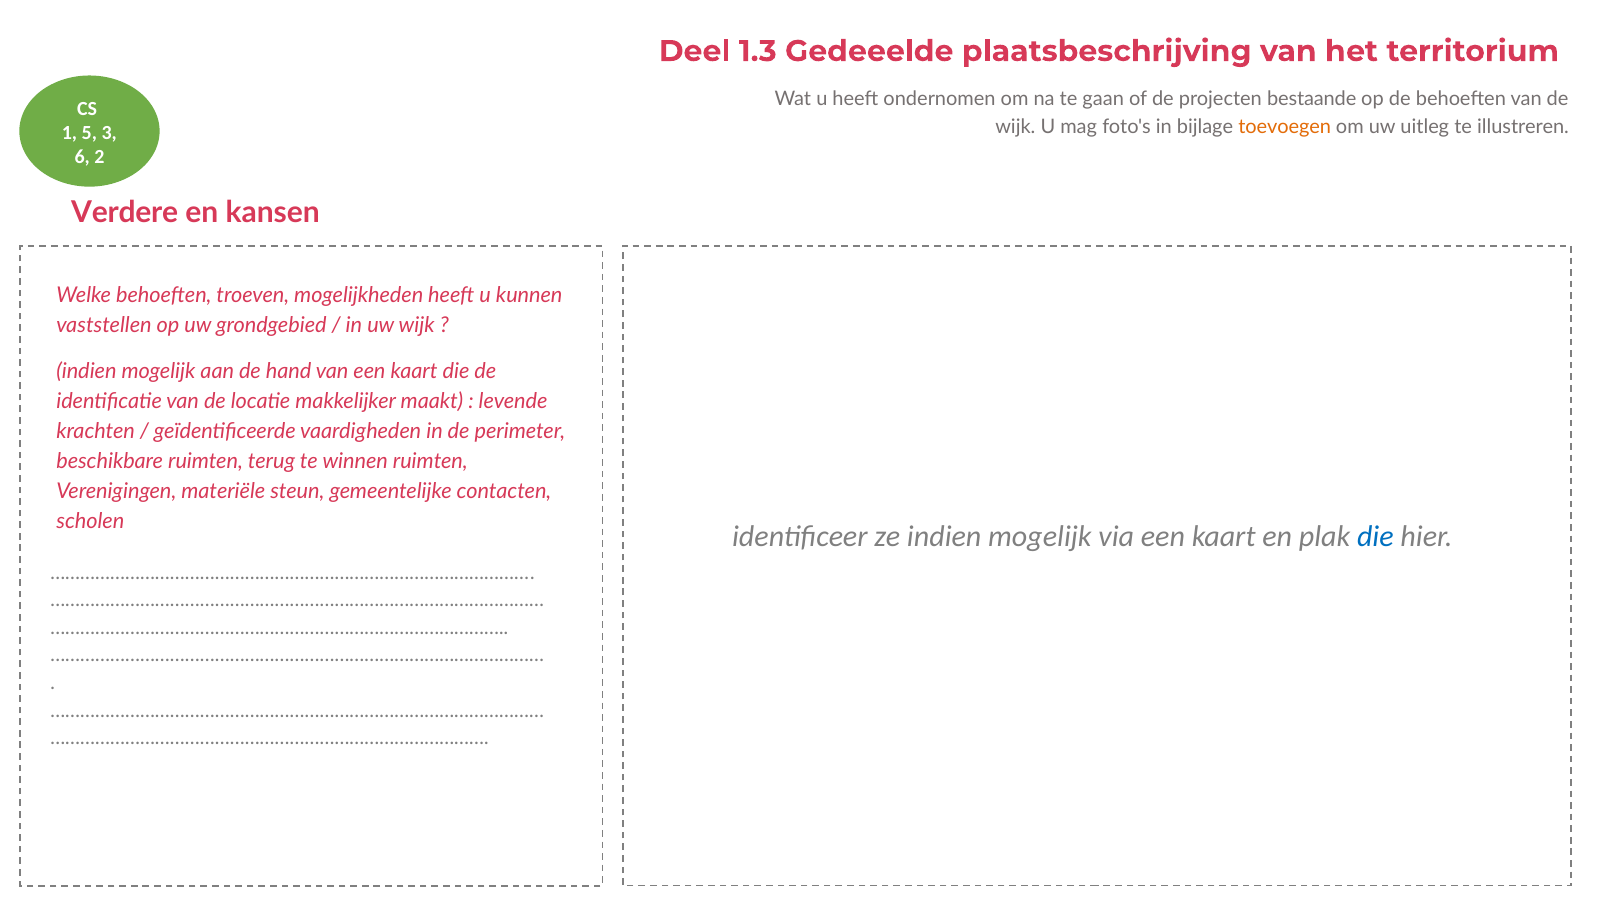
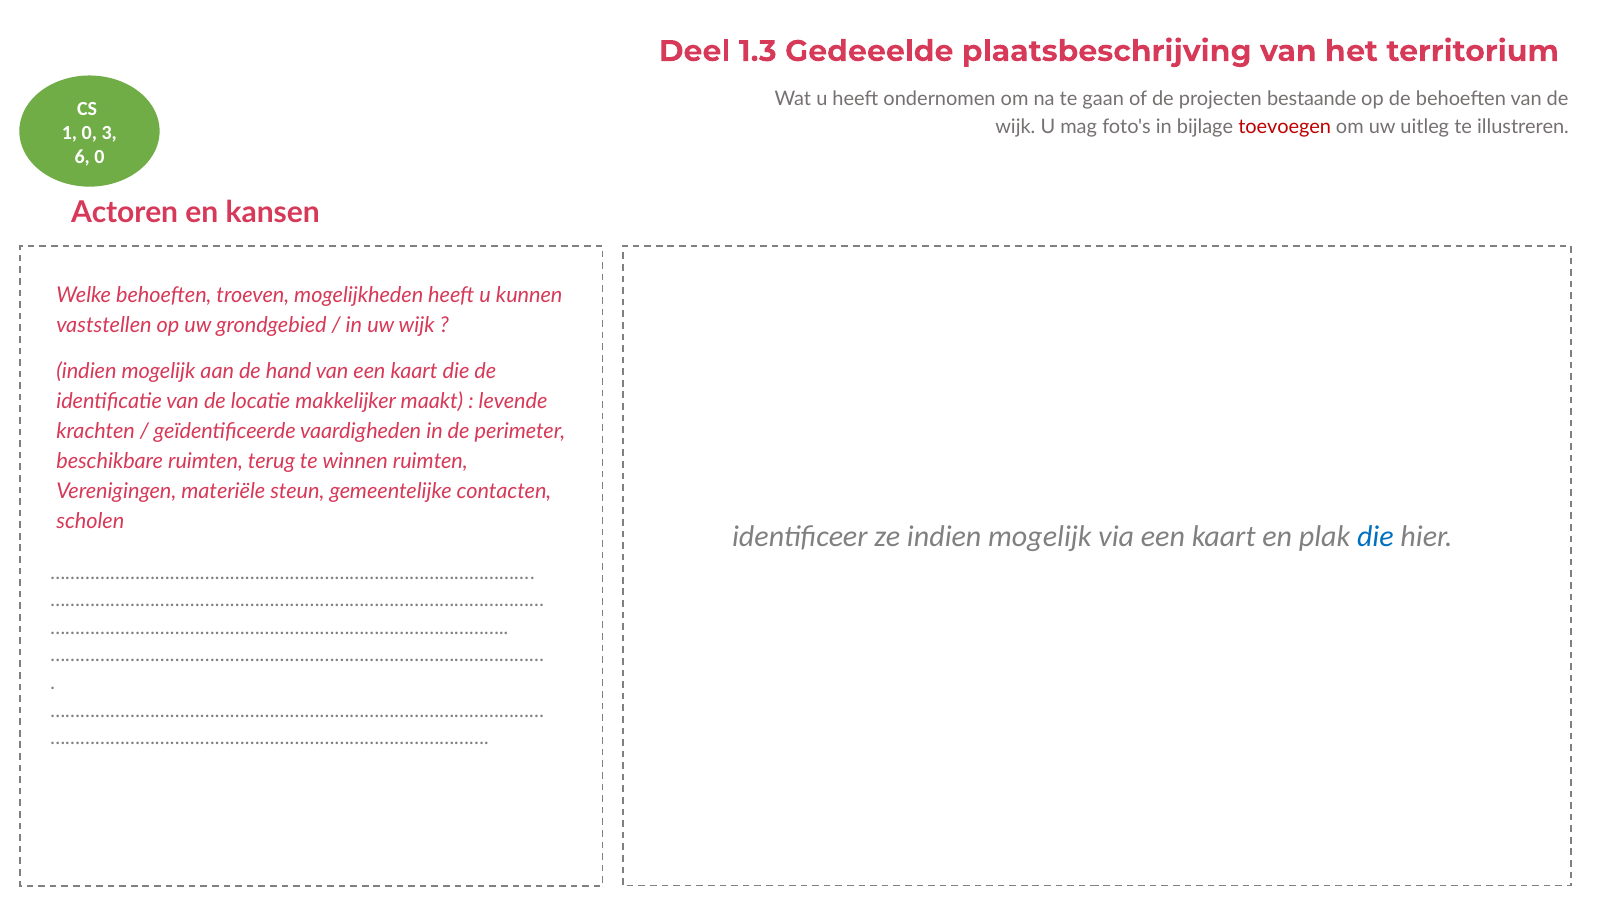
toevoegen colour: orange -> red (1285, 127)
1 5: 5 -> 0 (89, 132)
6 2: 2 -> 0 (99, 156)
Verdere: Verdere -> Actoren (125, 212)
